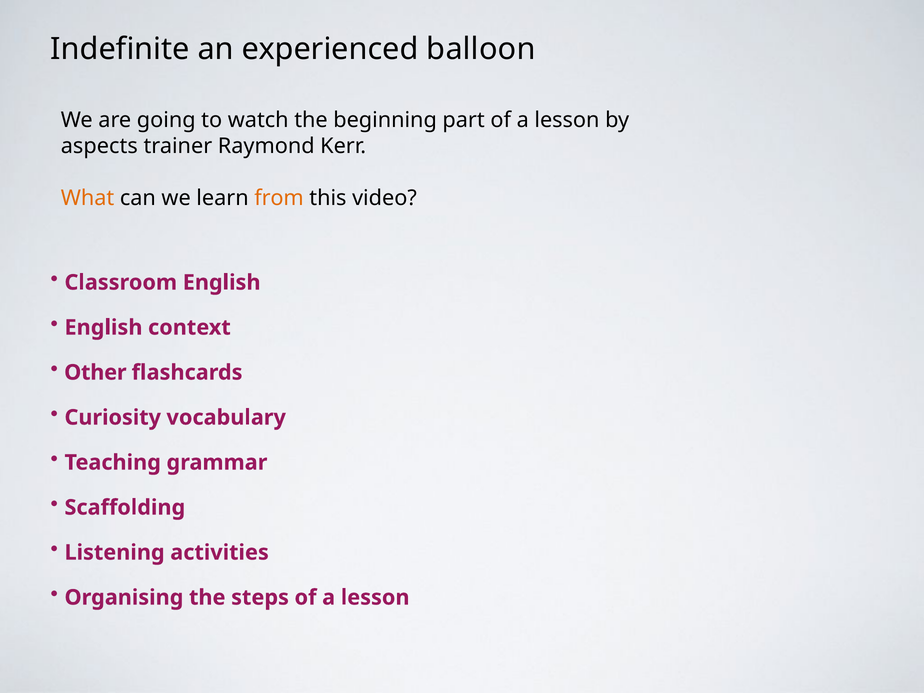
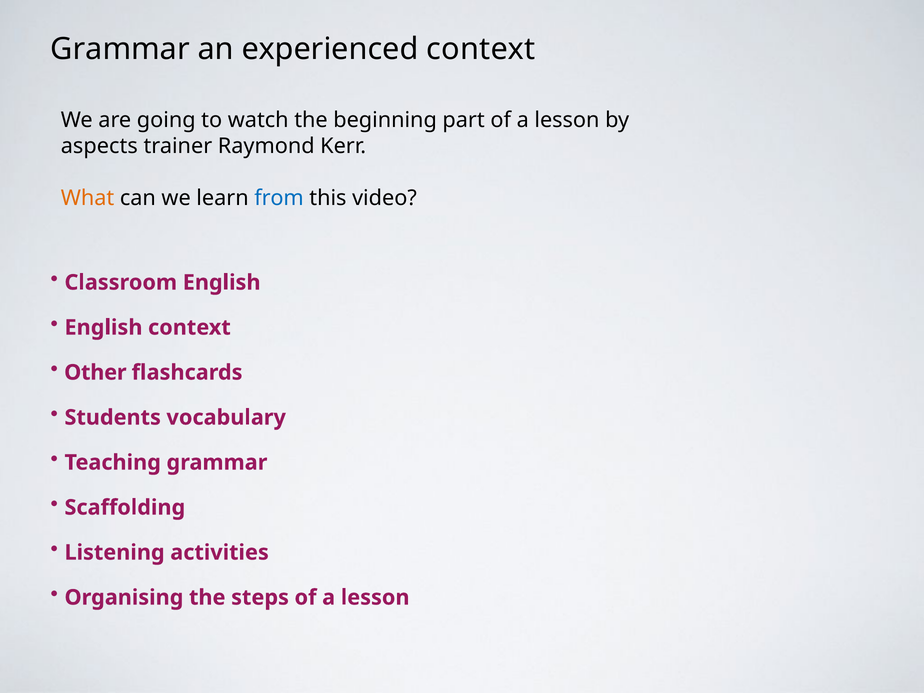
Indefinite: Indefinite -> Grammar (120, 49)
experienced balloon: balloon -> context (481, 49)
from colour: orange -> blue (279, 198)
Curiosity: Curiosity -> Students (113, 417)
